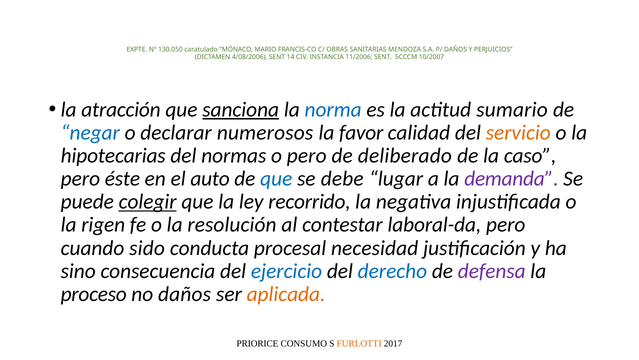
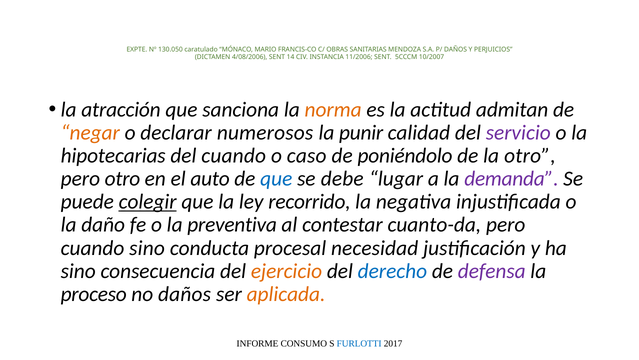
sanciona underline: present -> none (241, 109)
norma colour: blue -> orange (333, 109)
sumario: sumario -> admitan (512, 109)
negar colour: blue -> orange (90, 132)
favor: favor -> punir (361, 132)
servicio colour: orange -> purple (518, 132)
del normas: normas -> cuando (234, 155)
o pero: pero -> caso (307, 155)
deliberado: deliberado -> poniéndolo (405, 155)
la caso: caso -> otro (530, 155)
pero éste: éste -> otro (122, 179)
rigen: rigen -> daño (103, 225)
resolución: resolución -> preventiva (232, 225)
laboral-da: laboral-da -> cuanto-da (434, 225)
cuando sido: sido -> sino (147, 248)
ejercicio colour: blue -> orange (286, 271)
PRIORICE: PRIORICE -> INFORME (257, 343)
FURLOTTI colour: orange -> blue (359, 343)
